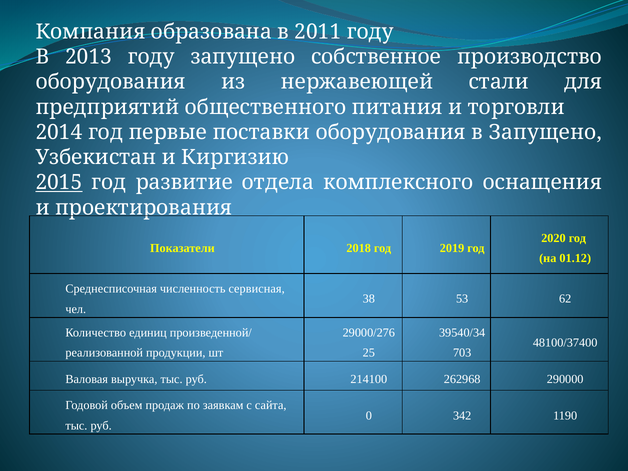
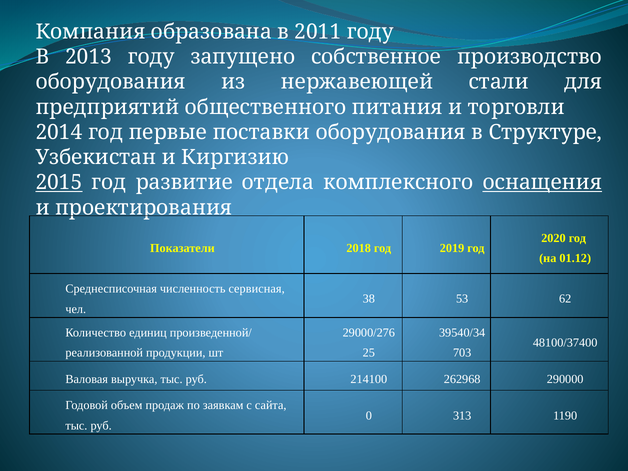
в Запущено: Запущено -> Структуре (545, 132)
оснащения underline: none -> present (542, 183)
342: 342 -> 313 (462, 416)
